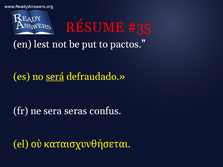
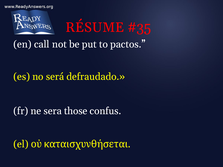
lest: lest -> call (42, 44)
será underline: present -> none (55, 77)
seras: seras -> those (76, 111)
